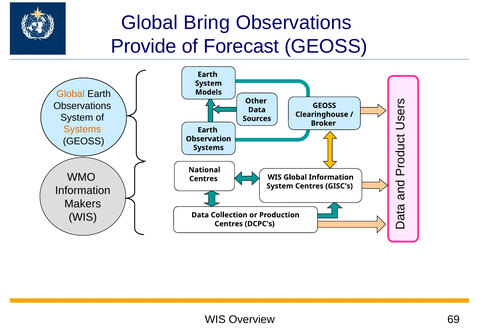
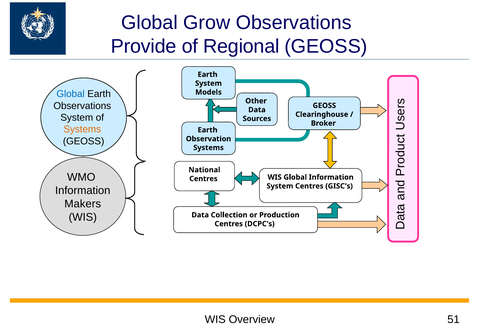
Bring: Bring -> Grow (207, 23)
Forecast: Forecast -> Regional (241, 46)
Global colour: orange -> blue (71, 94)
69: 69 -> 51 (454, 319)
